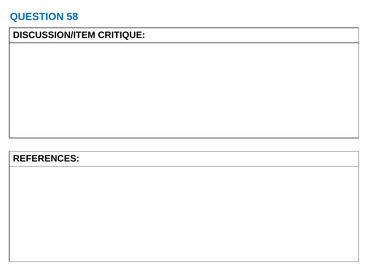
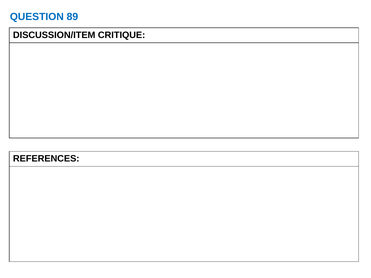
58: 58 -> 89 (72, 17)
